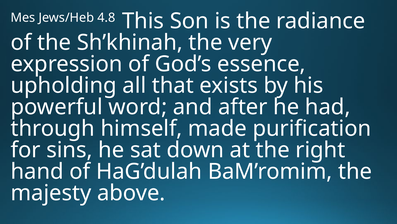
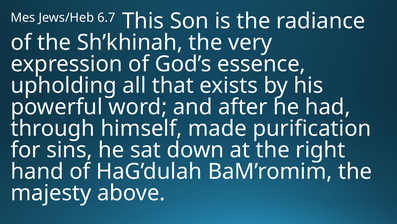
4.8: 4.8 -> 6.7 (106, 18)
